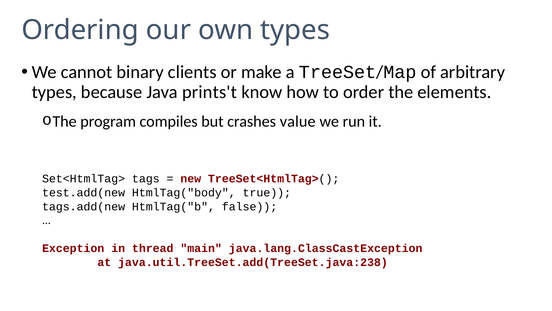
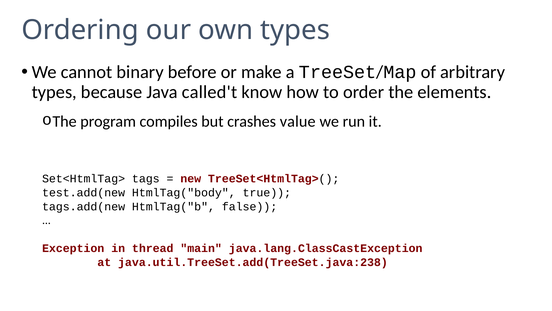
clients: clients -> before (192, 72)
prints't: prints't -> called't (210, 92)
